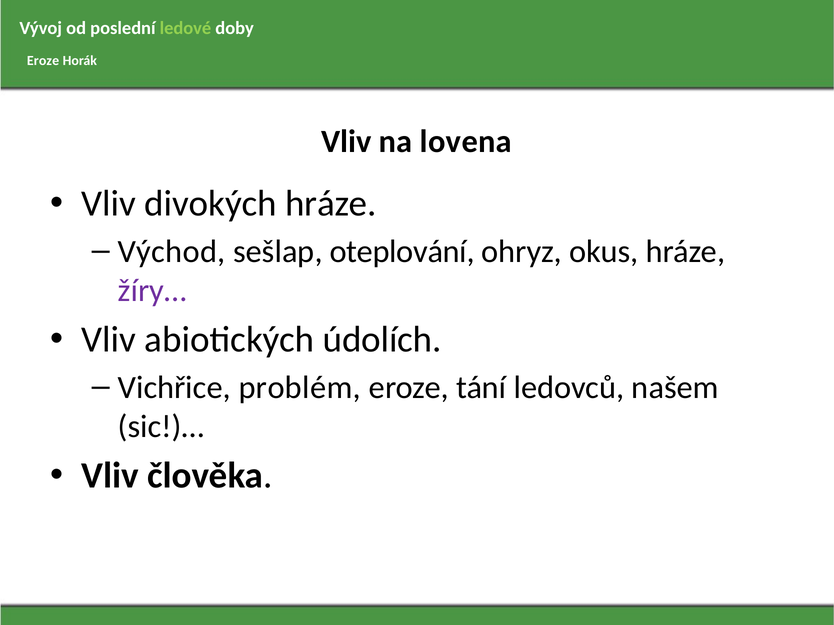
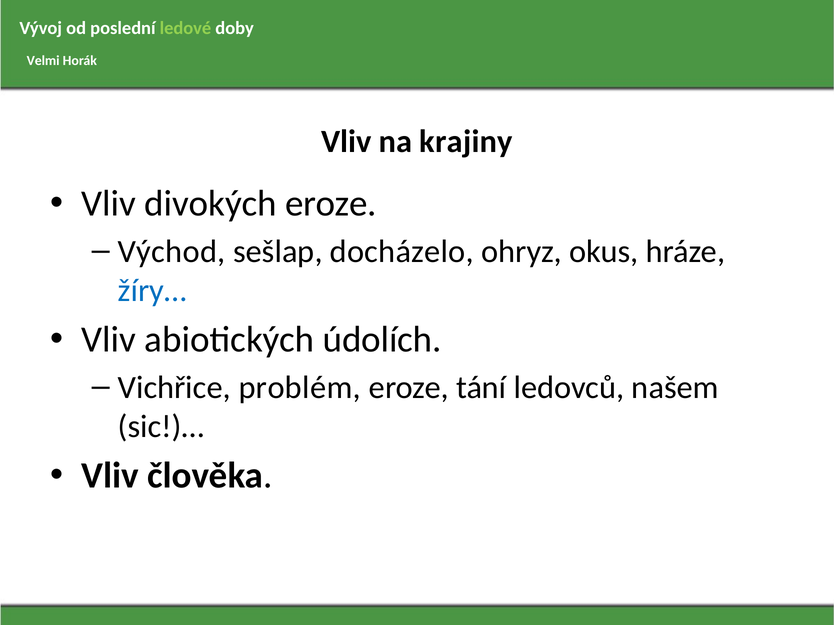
Eroze: Eroze -> Velmi (43, 61)
lovena: lovena -> krajiny (466, 142)
divokých hráze: hráze -> eroze (331, 204)
oteplování: oteplování -> docházelo (402, 252)
žíry… colour: purple -> blue (152, 291)
